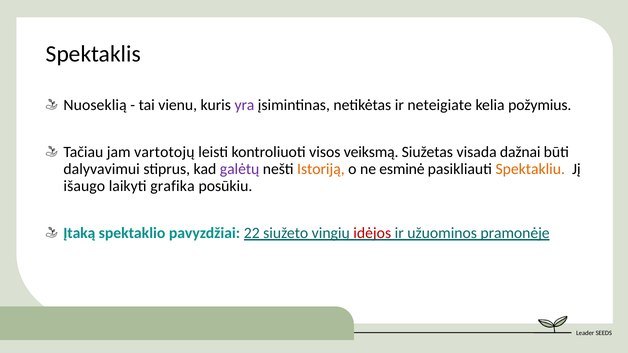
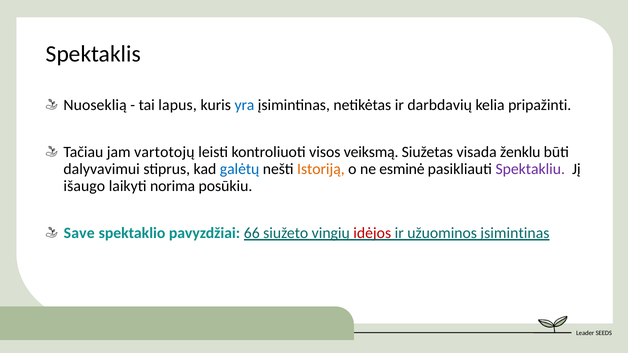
vienu: vienu -> lapus (178, 105)
yra colour: purple -> blue (244, 105)
neteigiate: neteigiate -> darbdavių (440, 105)
požymius: požymius -> pripažinti (540, 105)
dažnai: dažnai -> ženklu (520, 152)
galėtų colour: purple -> blue (240, 169)
Spektakliu colour: orange -> purple (530, 169)
grafika: grafika -> norima (173, 186)
Įtaką: Įtaką -> Save (79, 233)
22: 22 -> 66 (252, 233)
užuominos pramonėje: pramonėje -> įsimintinas (515, 233)
